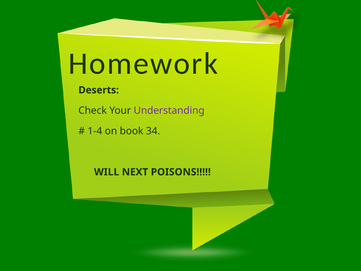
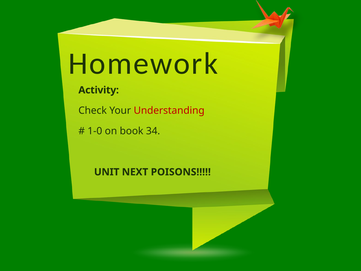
Deserts: Deserts -> Activity (99, 90)
Understanding colour: purple -> red (169, 110)
1-4: 1-4 -> 1-0 (95, 131)
WILL: WILL -> UNIT (107, 172)
